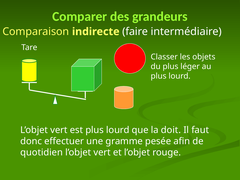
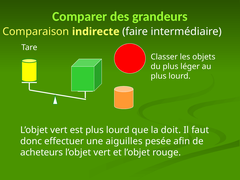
gramme: gramme -> aiguilles (124, 141)
quotidien: quotidien -> acheteurs (42, 152)
